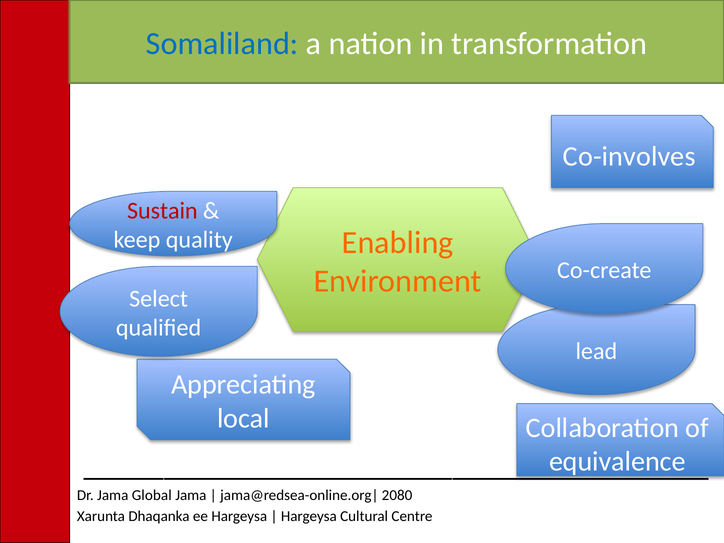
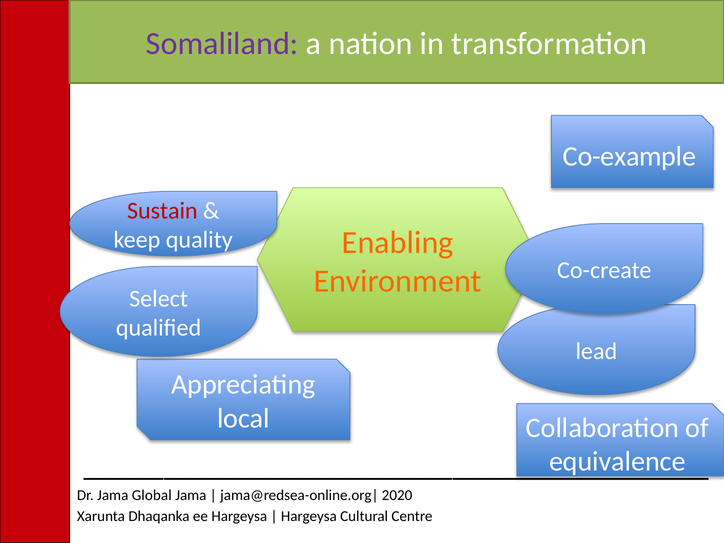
Somaliland colour: blue -> purple (222, 44)
Co-involves: Co-involves -> Co-example (629, 156)
2080: 2080 -> 2020 (397, 495)
